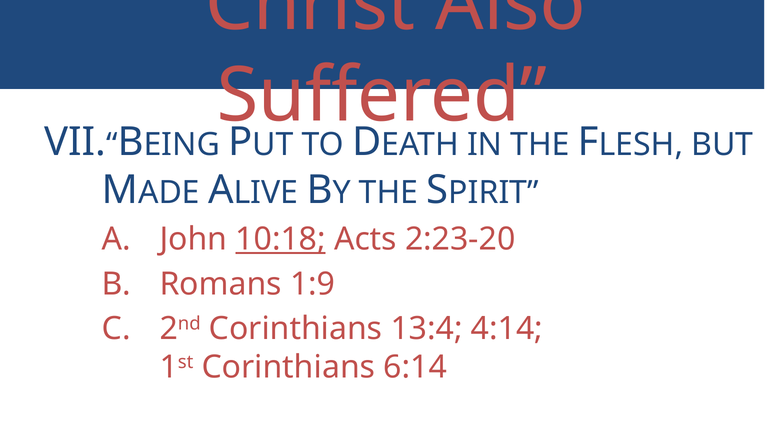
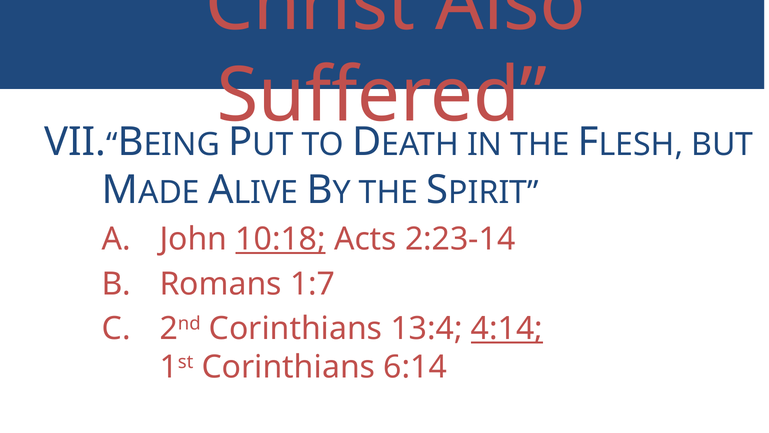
2:23-20: 2:23-20 -> 2:23-14 (460, 239)
1:9: 1:9 -> 1:7 (313, 284)
4:14 underline: none -> present (507, 329)
